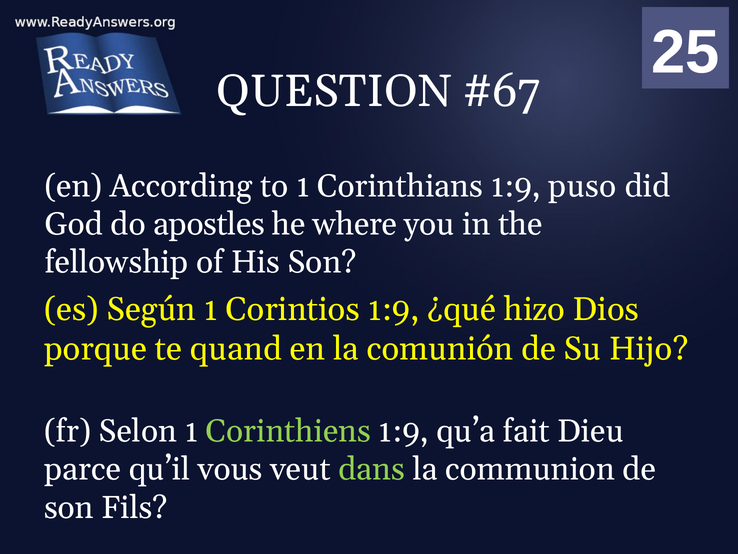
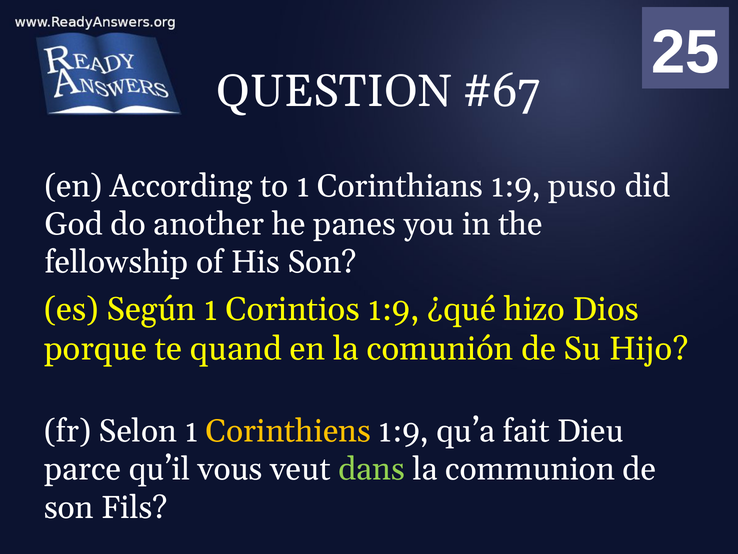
apostles: apostles -> another (209, 224)
where: where -> panes (355, 224)
Corinthiens colour: light green -> yellow (288, 431)
